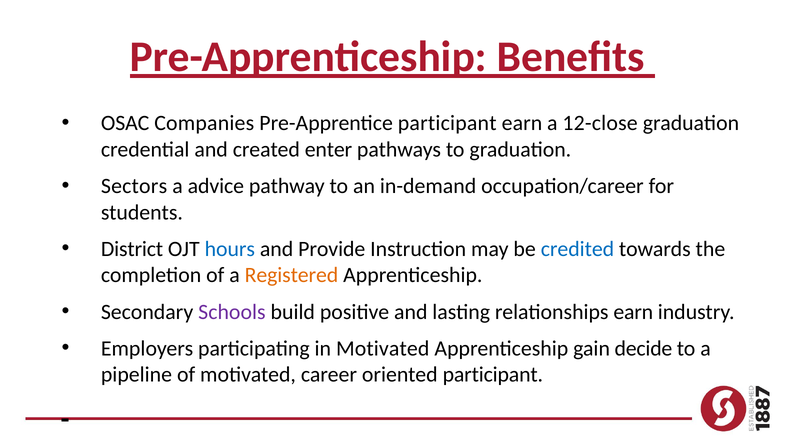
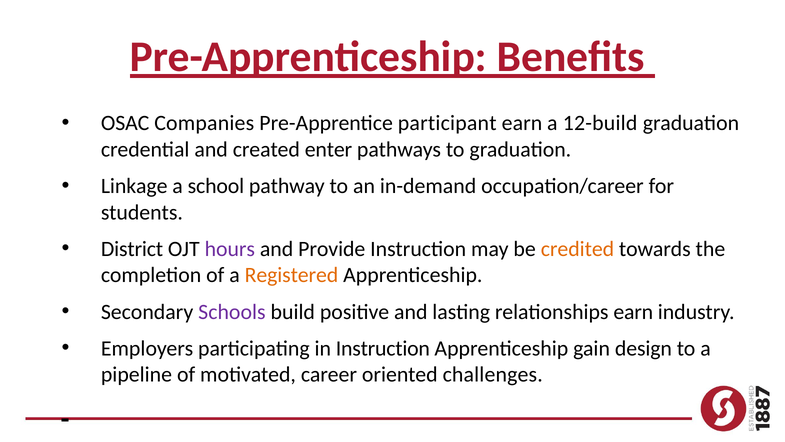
12-close: 12-close -> 12-build (600, 123)
Sectors: Sectors -> Linkage (134, 186)
advice: advice -> school (216, 186)
hours colour: blue -> purple (230, 249)
credited colour: blue -> orange (577, 249)
in Motivated: Motivated -> Instruction (383, 348)
decide: decide -> design (643, 348)
oriented participant: participant -> challenges (493, 374)
